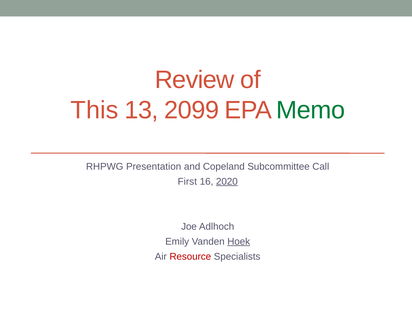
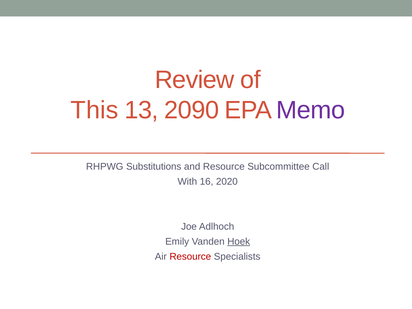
2099: 2099 -> 2090 (192, 110)
Memo colour: green -> purple (311, 110)
Presentation: Presentation -> Substitutions (154, 167)
and Copeland: Copeland -> Resource (224, 167)
First: First -> With (187, 182)
2020 underline: present -> none (227, 182)
